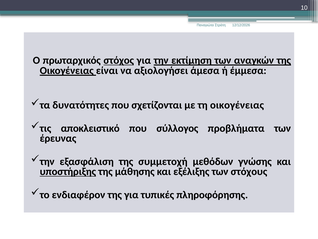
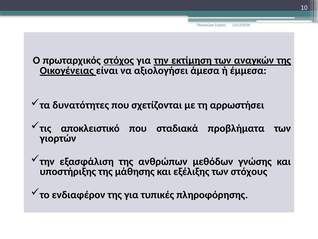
τη οικογένειας: οικογένειας -> αρρωστήσει (237, 105)
σύλλογος: σύλλογος -> σταδιακά (177, 128)
έρευνας: έρευνας -> γιορτών (58, 138)
συμμετοχή: συμμετοχή -> ανθρώπων (163, 161)
υποστήριξης underline: present -> none (68, 171)
